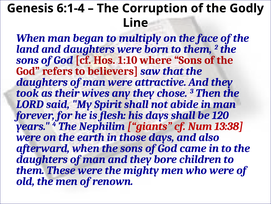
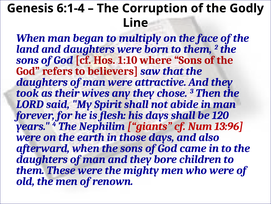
13:38: 13:38 -> 13:96 (229, 126)
